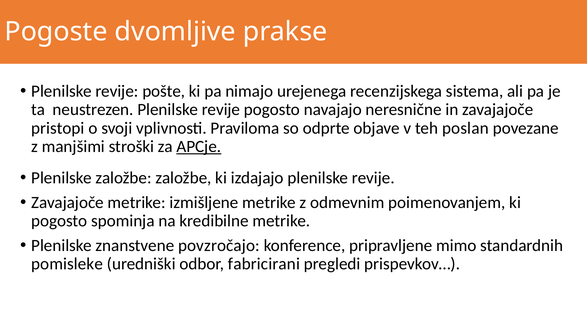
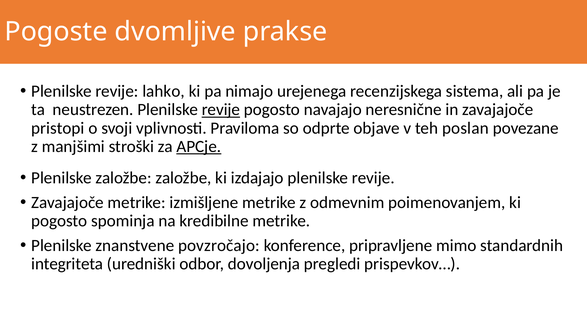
pošte: pošte -> lahko (164, 91)
revije underline: none -> present (221, 110)
pomisleke: pomisleke -> integriteta (67, 264)
fabricirani: fabricirani -> dovoljenja (264, 264)
